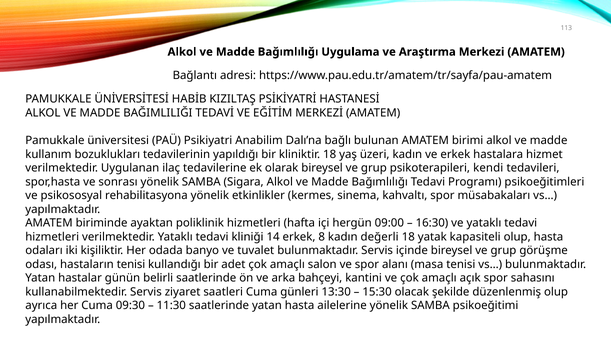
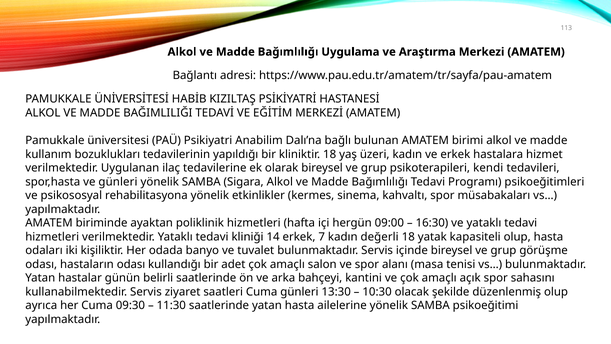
ve sonrası: sonrası -> günleri (118, 182)
8: 8 -> 7 (322, 237)
hastaların tenisi: tenisi -> odası (131, 264)
15:30: 15:30 -> 10:30 (377, 292)
